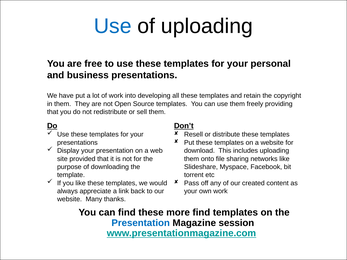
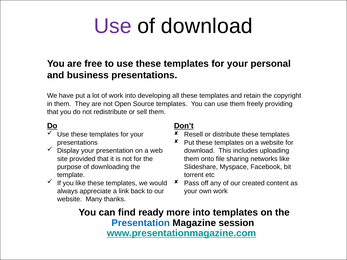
Use colour: blue -> purple (113, 26)
of uploading: uploading -> download (207, 26)
find these: these -> ready (151, 213)
more find: find -> into (201, 213)
